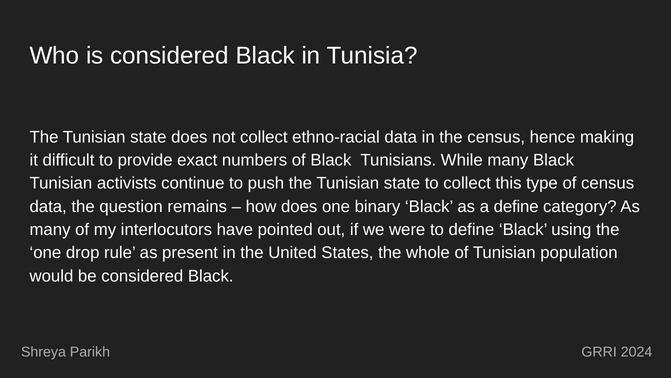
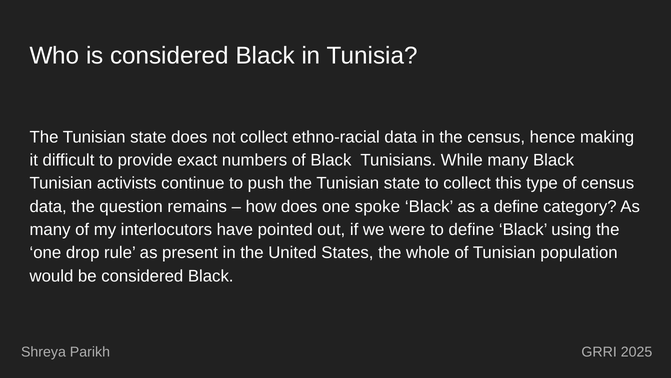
binary: binary -> spoke (377, 206)
2024: 2024 -> 2025 (637, 351)
